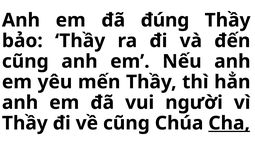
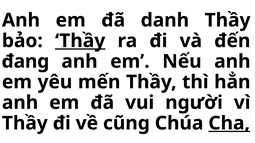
đúng: đúng -> danh (165, 20)
Thầy underline: none -> present (80, 41)
cũng: cũng -> đang (25, 62)
